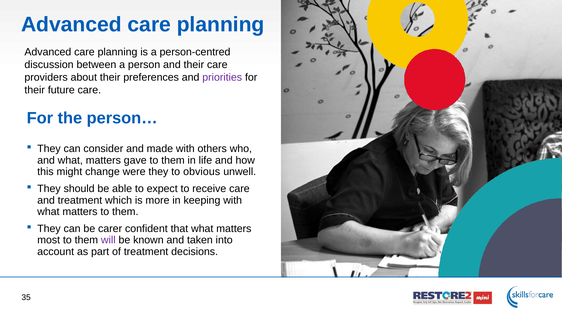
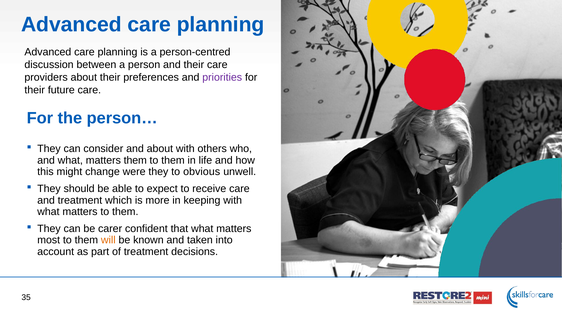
and made: made -> about (160, 149)
matters gave: gave -> them (135, 160)
will colour: purple -> orange (108, 240)
